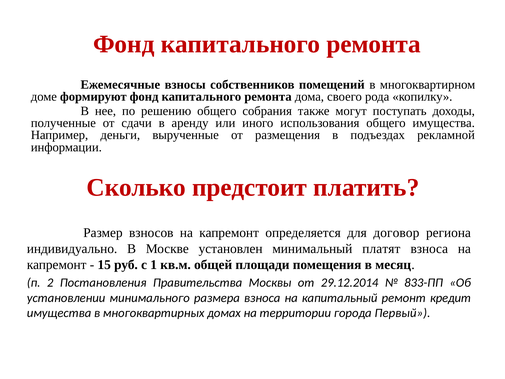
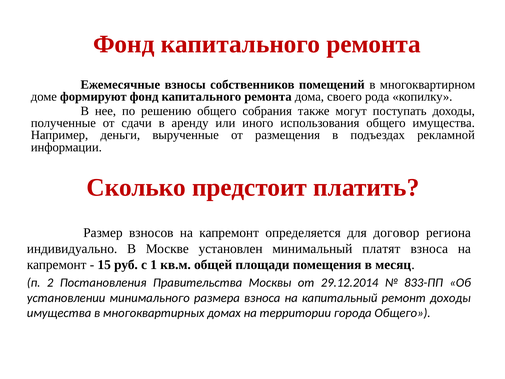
ремонт кредит: кредит -> доходы (450, 298)
города Первый: Первый -> Общего (403, 313)
